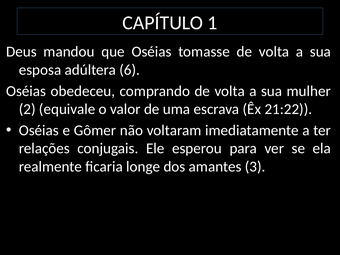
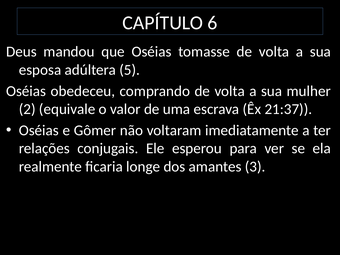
1: 1 -> 6 (213, 23)
6: 6 -> 5 (130, 70)
21:22: 21:22 -> 21:37 (288, 109)
